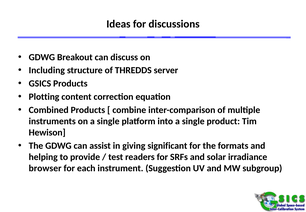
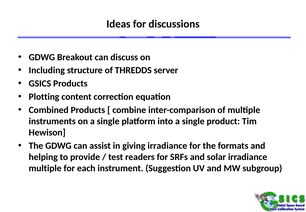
giving significant: significant -> irradiance (167, 146)
browser: browser -> multiple (45, 168)
